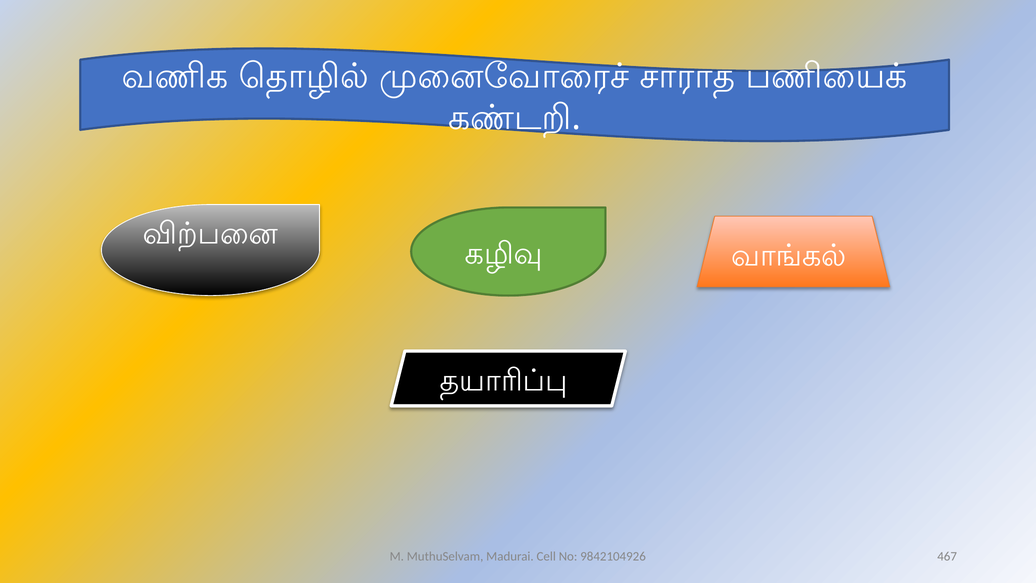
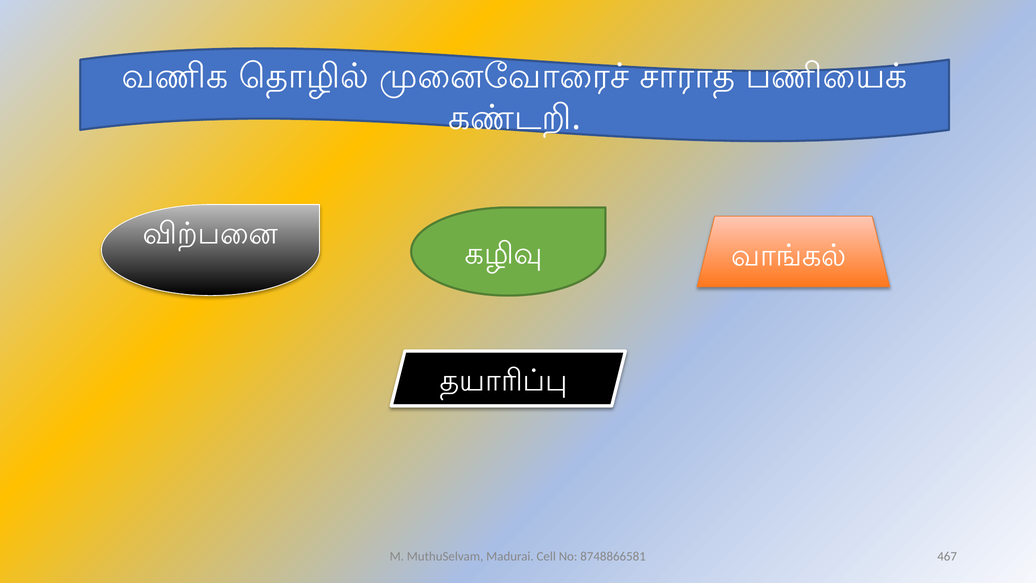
9842104926: 9842104926 -> 8748866581 (613, 556)
